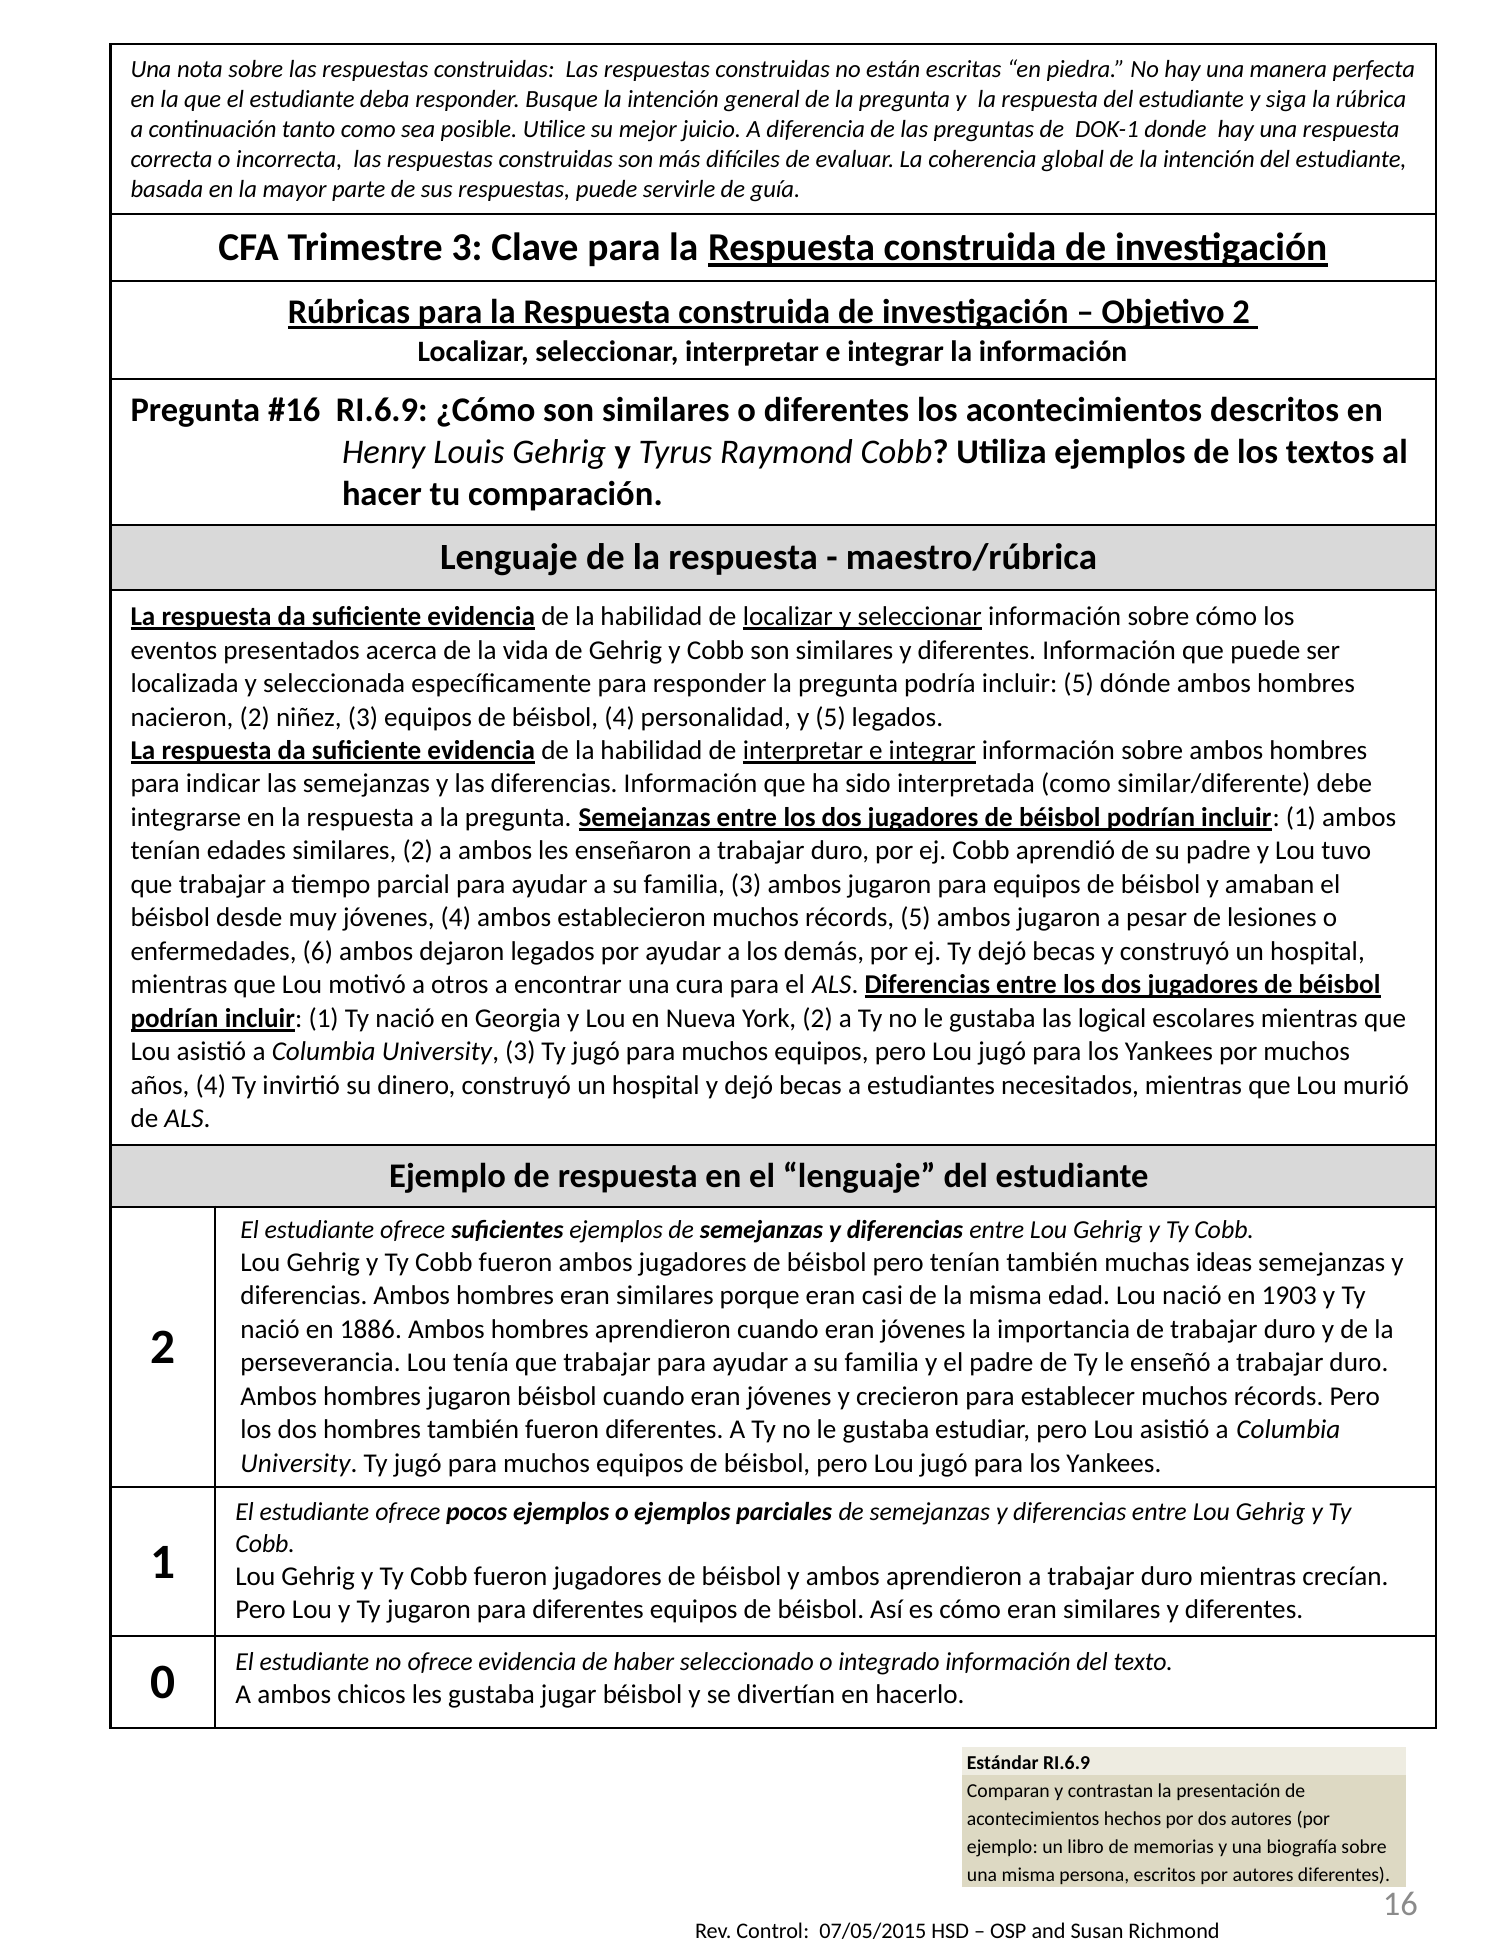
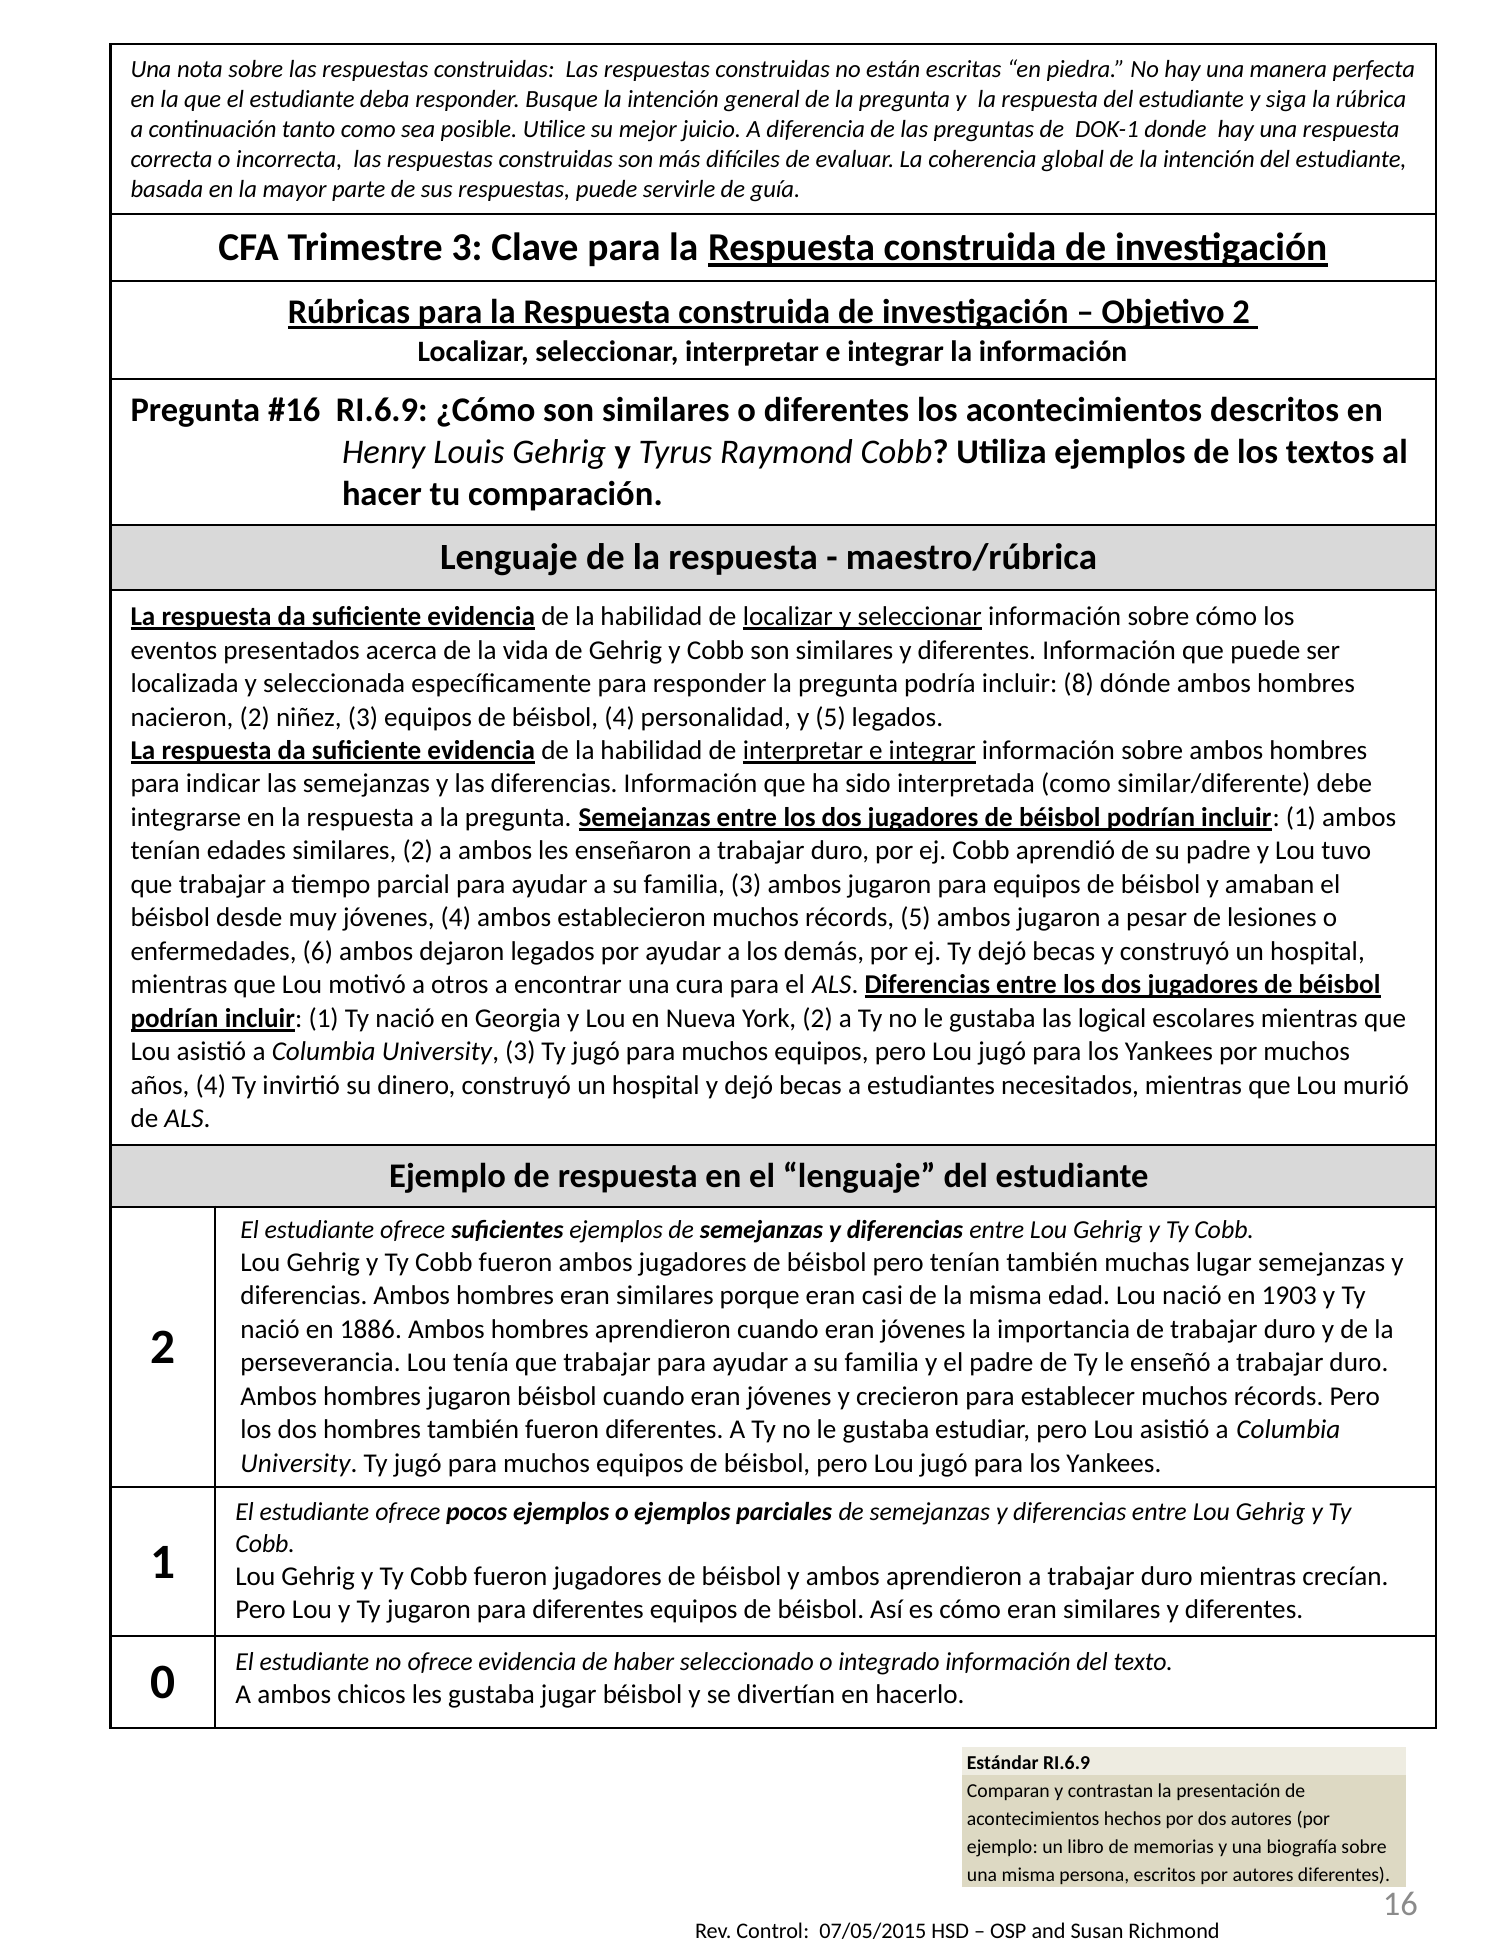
incluir 5: 5 -> 8 (1079, 684)
ideas: ideas -> lugar (1224, 1262)
